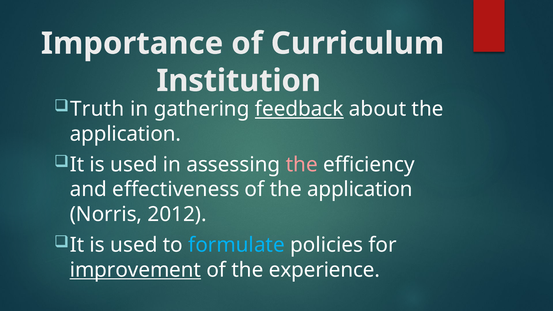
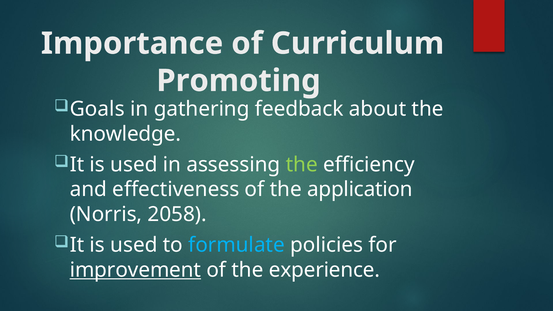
Institution: Institution -> Promoting (239, 81)
Truth: Truth -> Goals (97, 109)
feedback underline: present -> none (299, 109)
application: application -> knowledge (125, 134)
the colour: pink -> light green (302, 165)
2012: 2012 -> 2058 (177, 214)
